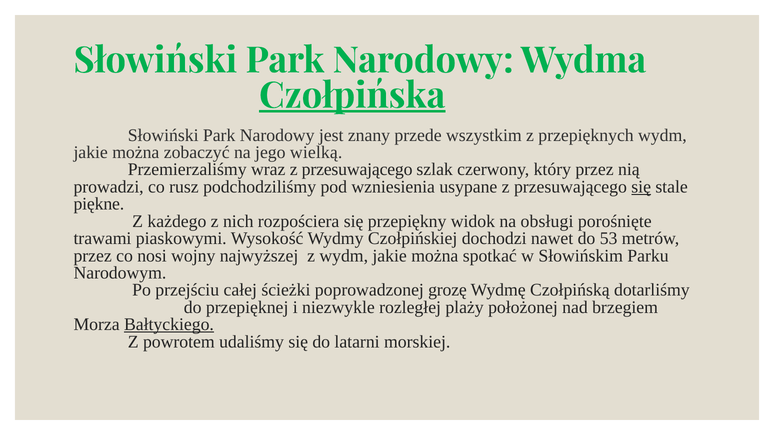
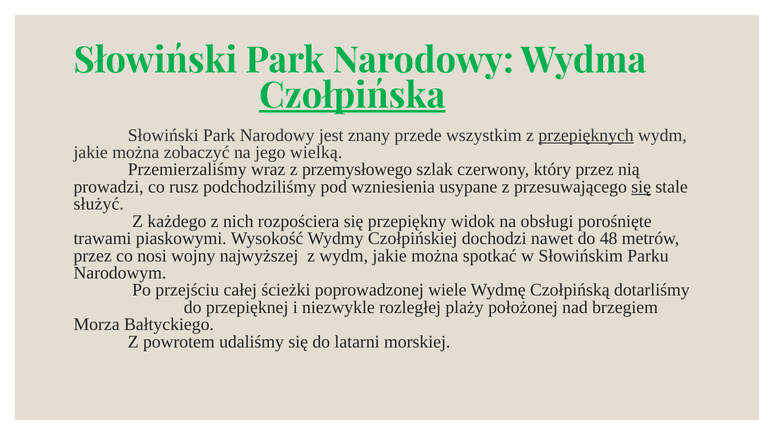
przepięknych underline: none -> present (586, 135)
wraz z przesuwającego: przesuwającego -> przemysłowego (357, 170)
piękne: piękne -> służyć (99, 204)
53: 53 -> 48 (609, 239)
grozę: grozę -> wiele (447, 290)
Bałtyckiego underline: present -> none (169, 325)
